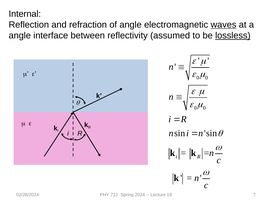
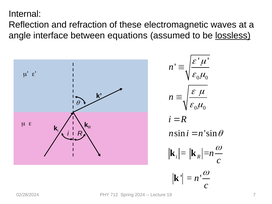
of angle: angle -> these (131, 25)
waves underline: present -> none (224, 25)
reflectivity: reflectivity -> equations (128, 36)
